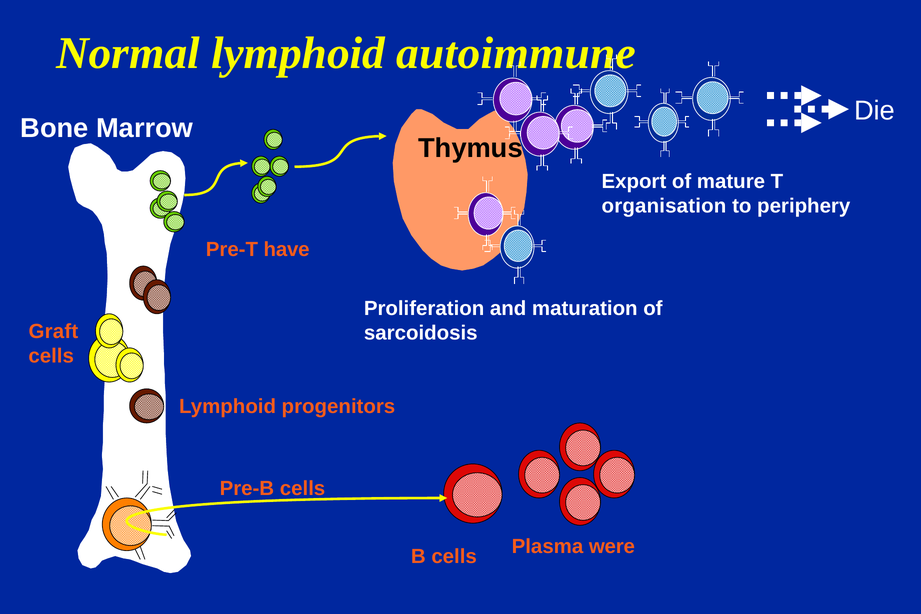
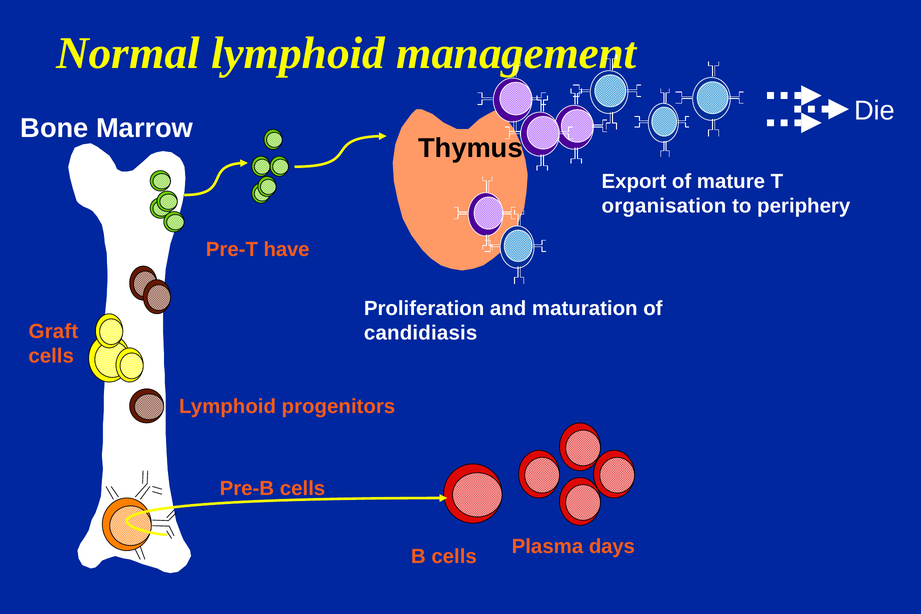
autoimmune: autoimmune -> management (516, 53)
sarcoidosis: sarcoidosis -> candidiasis (421, 333)
were: were -> days (612, 546)
